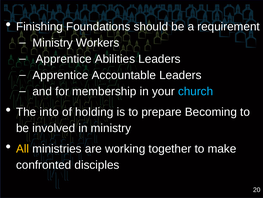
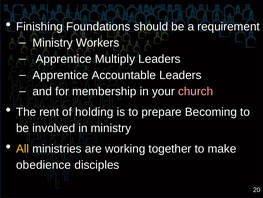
Abilities: Abilities -> Multiply (115, 59)
church colour: light blue -> pink (196, 91)
into: into -> rent (49, 112)
confronted: confronted -> obedience (44, 164)
